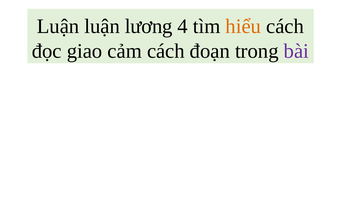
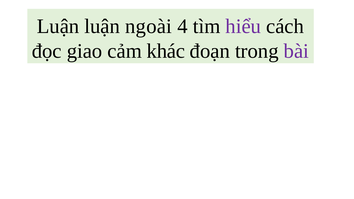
lương: lương -> ngoài (149, 26)
hiểu colour: orange -> purple (243, 26)
cảm cách: cách -> khác (166, 51)
